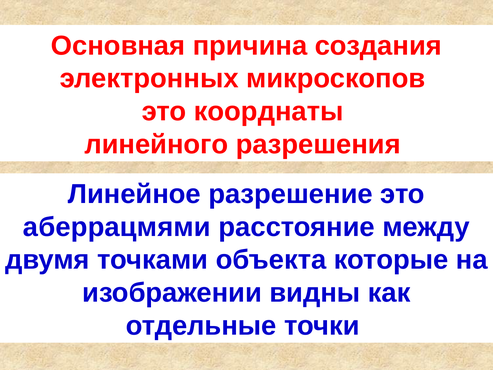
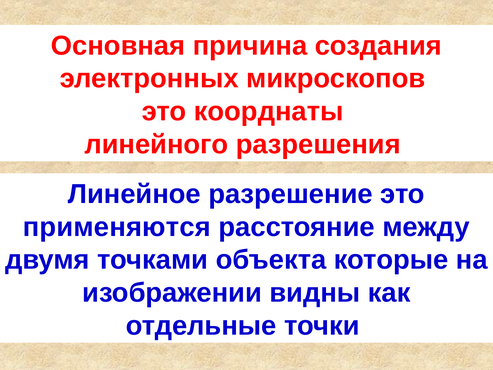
аберрацмями: аберрацмями -> применяются (117, 227)
